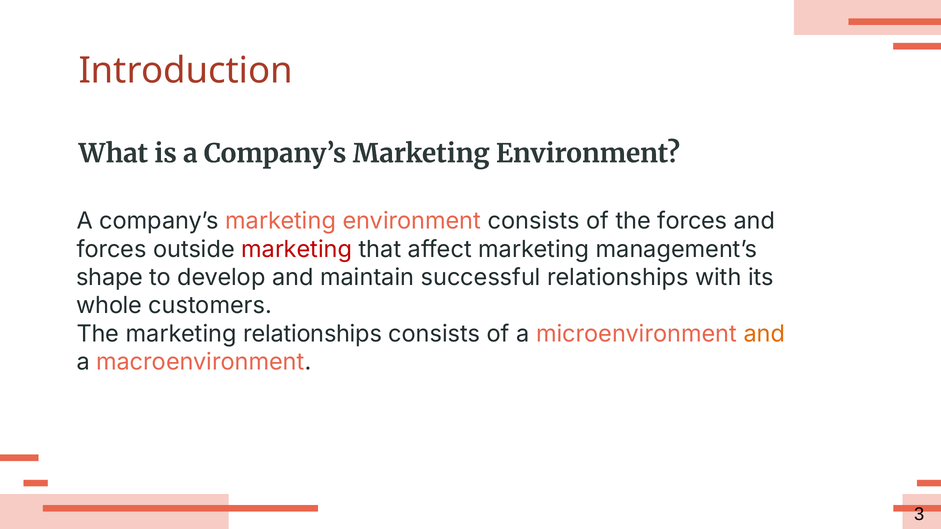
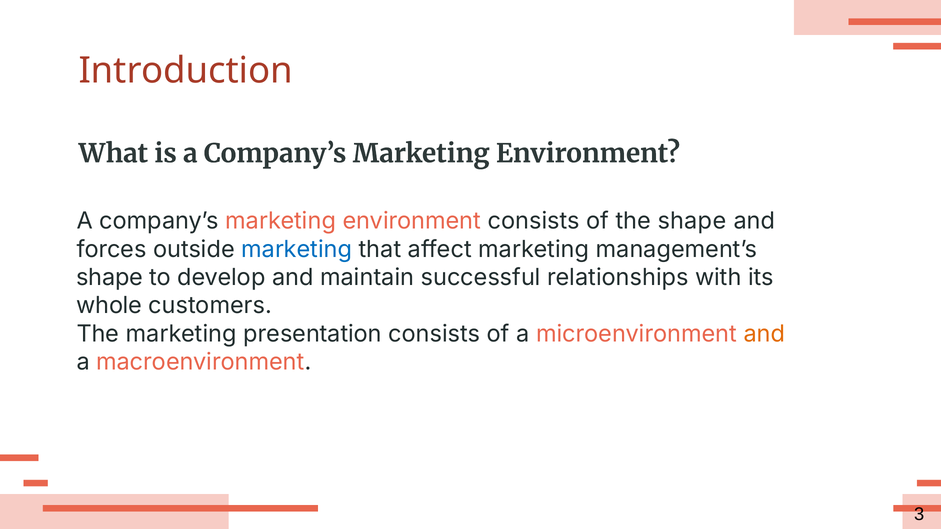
the forces: forces -> shape (692, 221)
marketing colour: red -> blue (297, 249)
marketing relationships: relationships -> presentation (313, 334)
